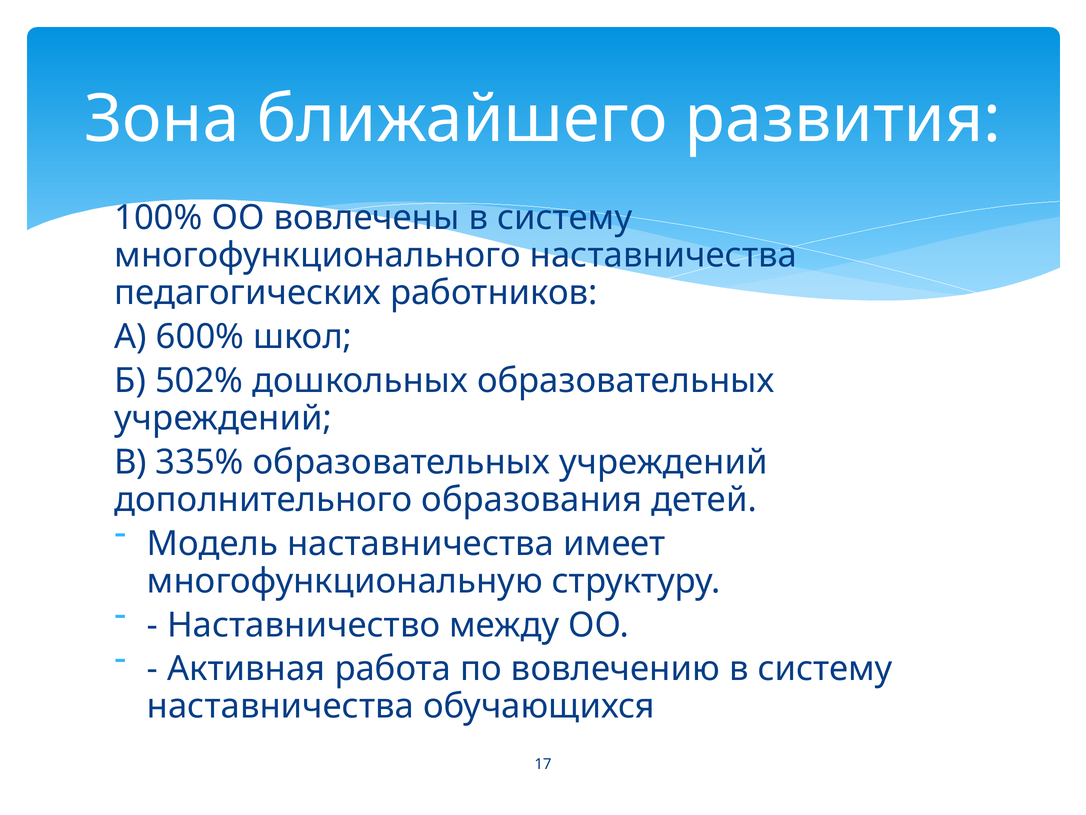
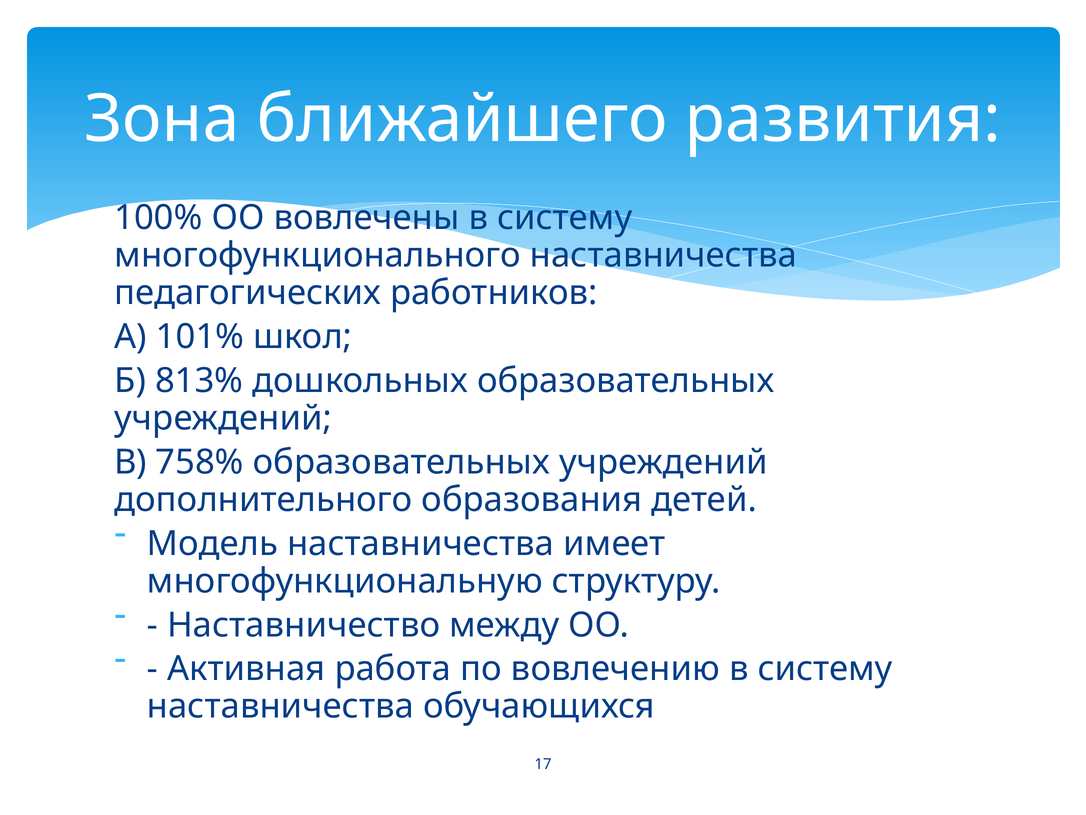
600%: 600% -> 101% (200, 337)
502%: 502% -> 813% (199, 380)
335%: 335% -> 758% (200, 462)
